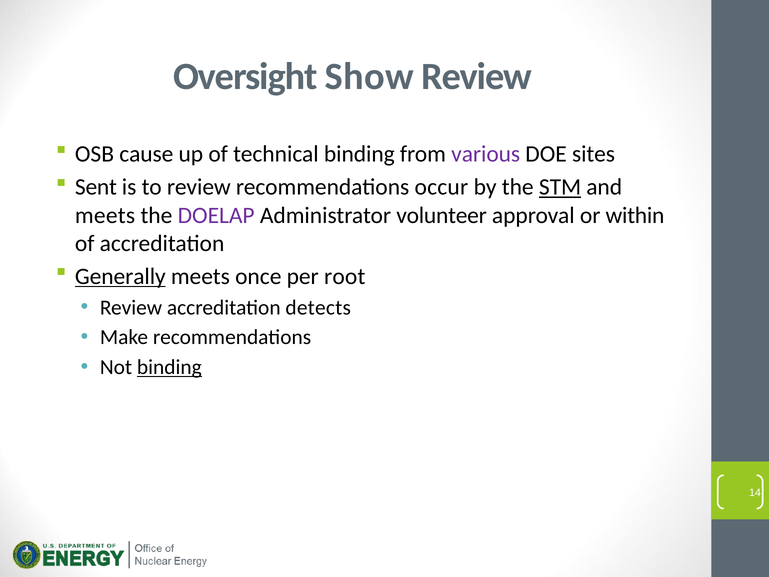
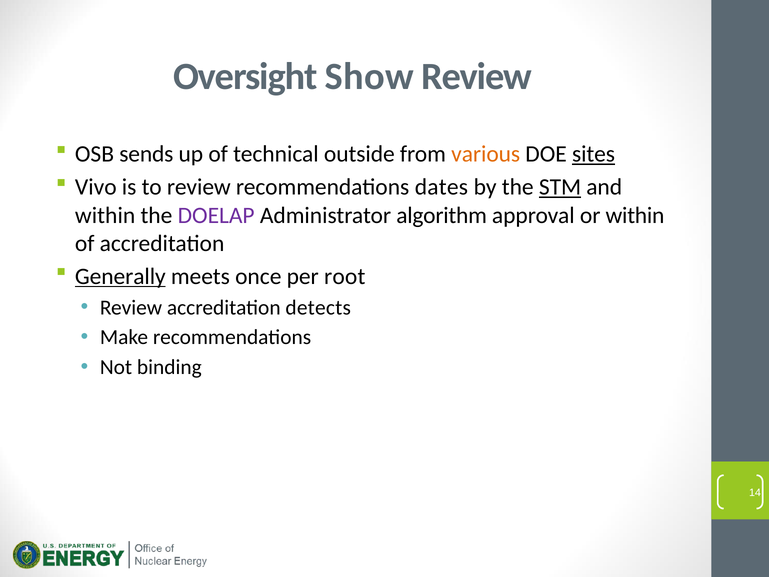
cause: cause -> sends (146, 154)
technical binding: binding -> outside (359, 154)
various colour: purple -> orange (486, 154)
sites underline: none -> present (594, 154)
Sent: Sent -> Vivo (96, 187)
occur: occur -> dates (441, 187)
meets: meets -> within (105, 215)
volunteer: volunteer -> algorithm (442, 215)
binding underline: present -> none (169, 367)
